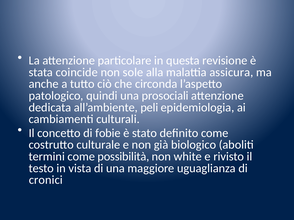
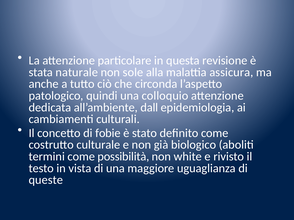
coincide: coincide -> naturale (77, 72)
prosociali: prosociali -> colloquio (165, 96)
peli: peli -> dall (149, 108)
cronici: cronici -> queste (46, 180)
